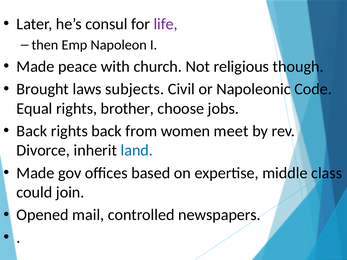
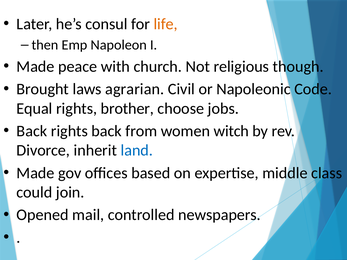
life colour: purple -> orange (166, 24)
subjects: subjects -> agrarian (135, 89)
meet: meet -> witch (231, 131)
